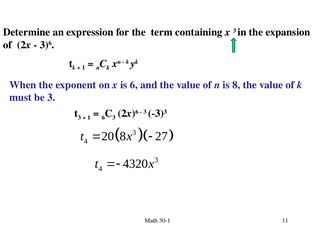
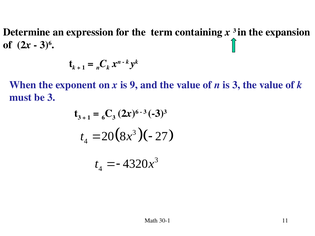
is 6: 6 -> 9 (134, 85)
is 8: 8 -> 3 (236, 85)
